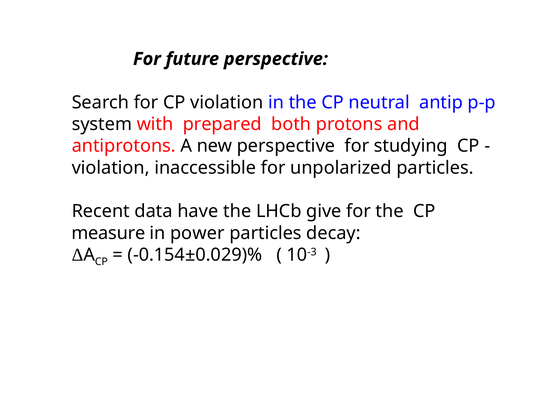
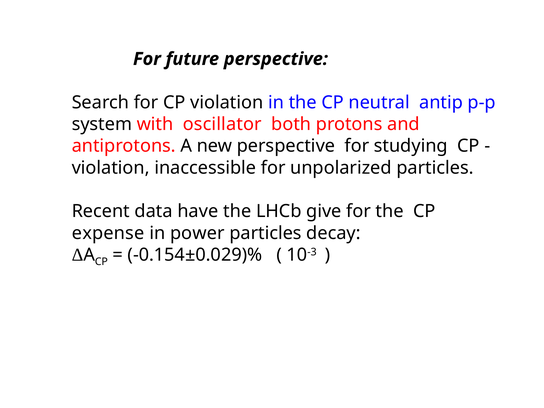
prepared: prepared -> oscillator (222, 124)
measure: measure -> expense (108, 233)
